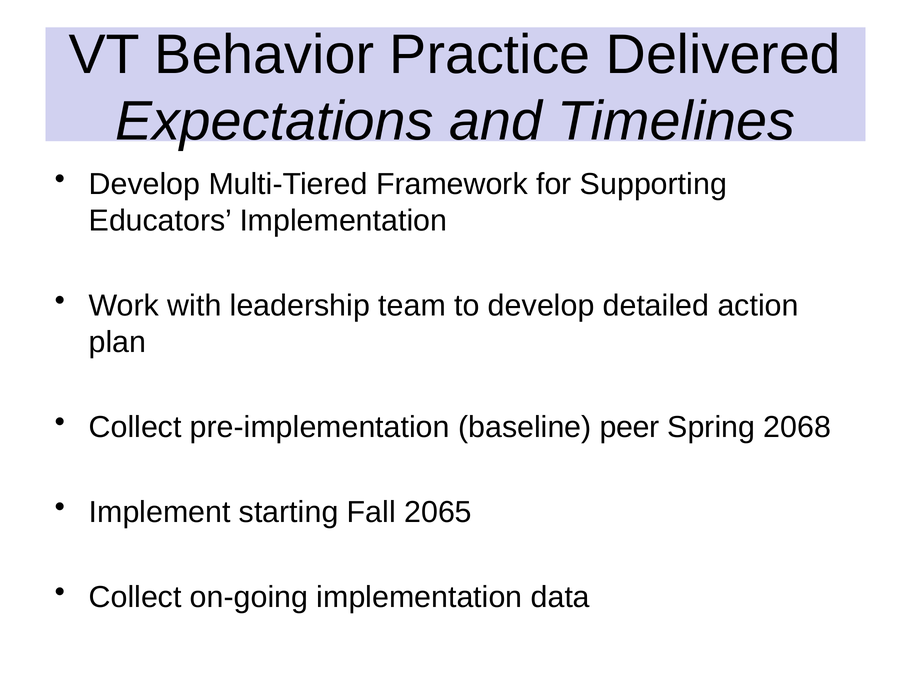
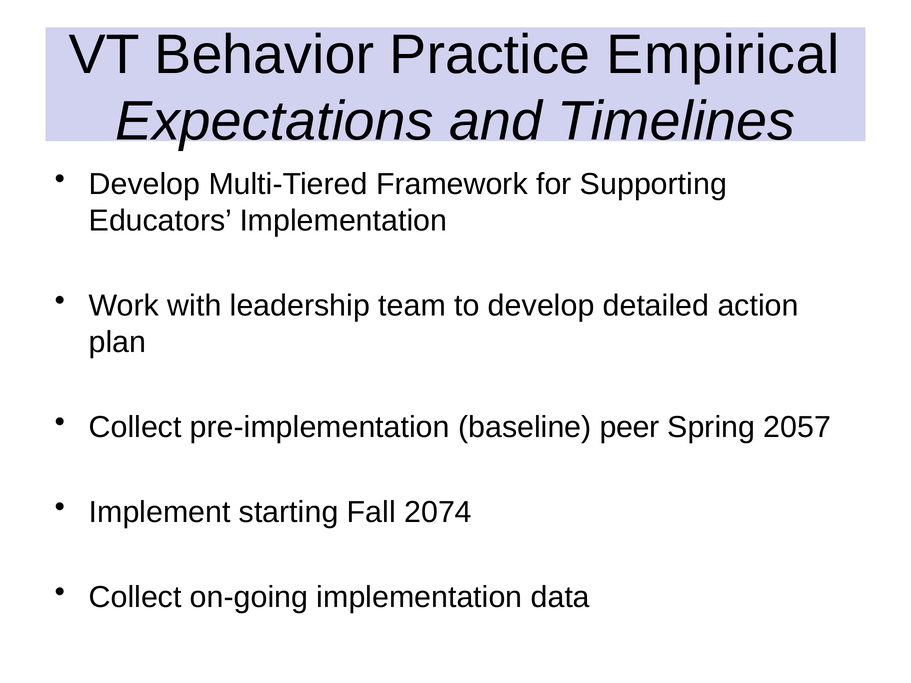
Delivered: Delivered -> Empirical (723, 55)
2068: 2068 -> 2057 (797, 427)
2065: 2065 -> 2074 (438, 512)
